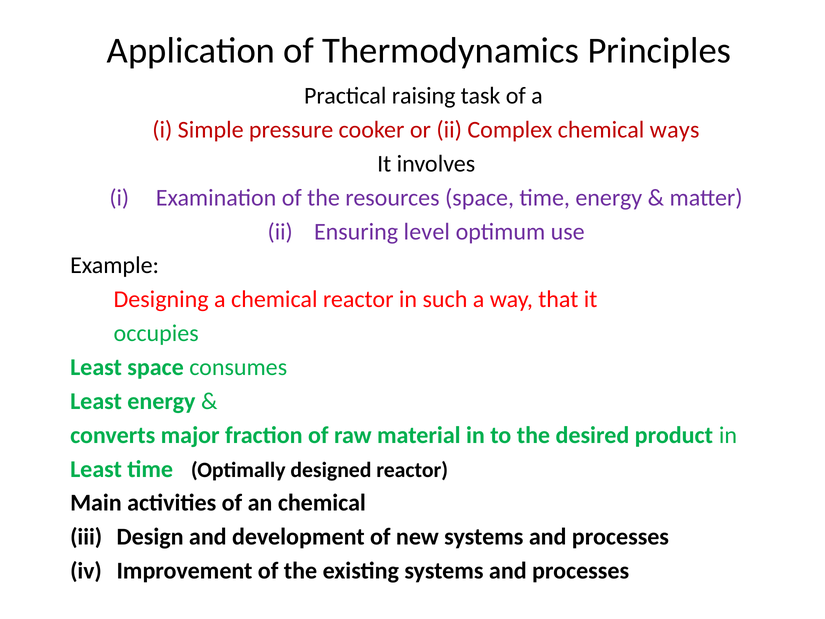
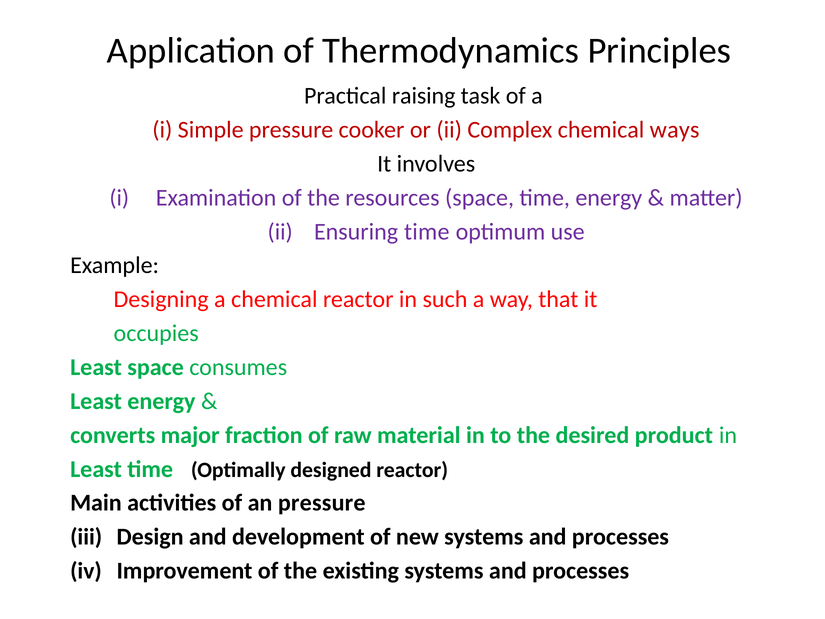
Ensuring level: level -> time (427, 232)
an chemical: chemical -> pressure (322, 503)
